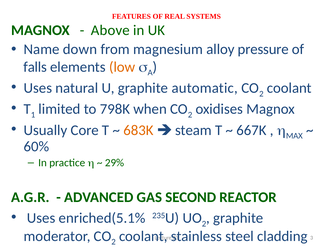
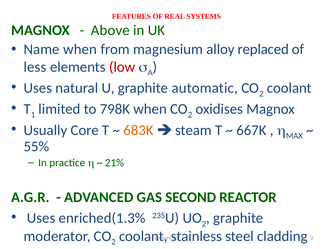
Name down: down -> when (80, 49)
pressure: pressure -> replaced (263, 49)
falls: falls -> less (35, 67)
low colour: orange -> red (122, 67)
60%: 60% -> 55% (36, 147)
29%: 29% -> 21% (114, 163)
enriched(5.1%: enriched(5.1% -> enriched(1.3% (102, 219)
